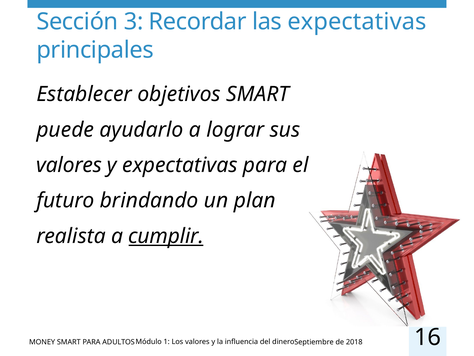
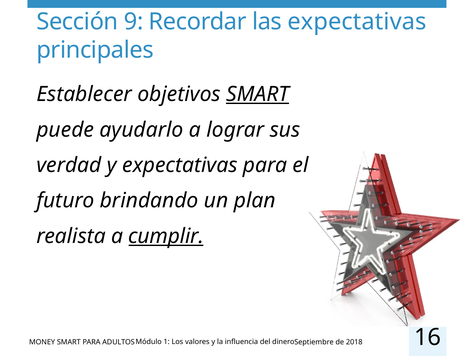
3: 3 -> 9 (134, 22)
SMART underline: none -> present (258, 94)
valores: valores -> verdad (69, 165)
